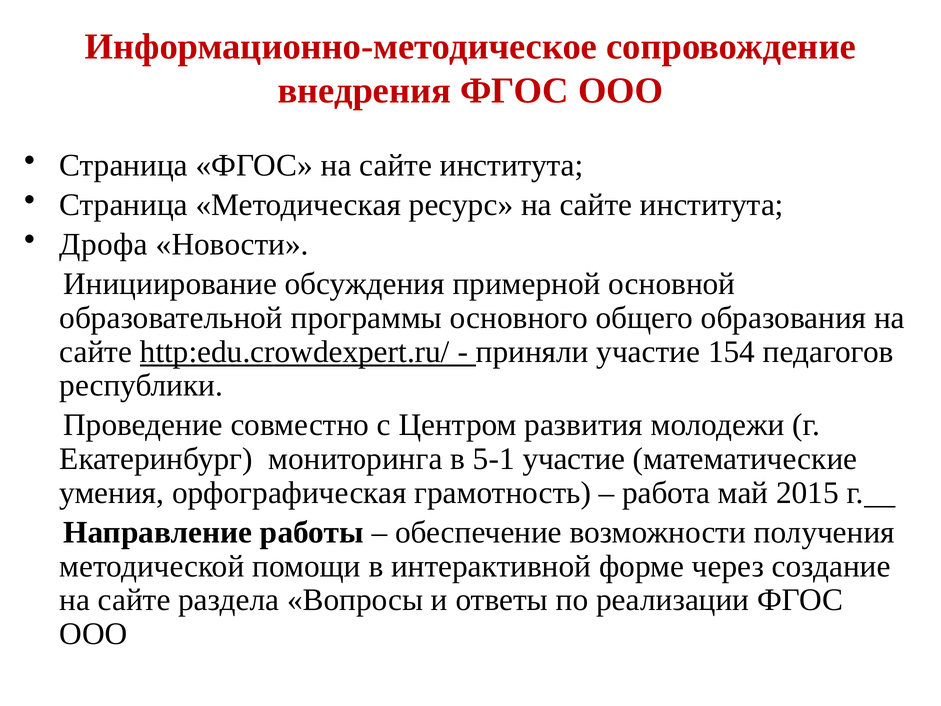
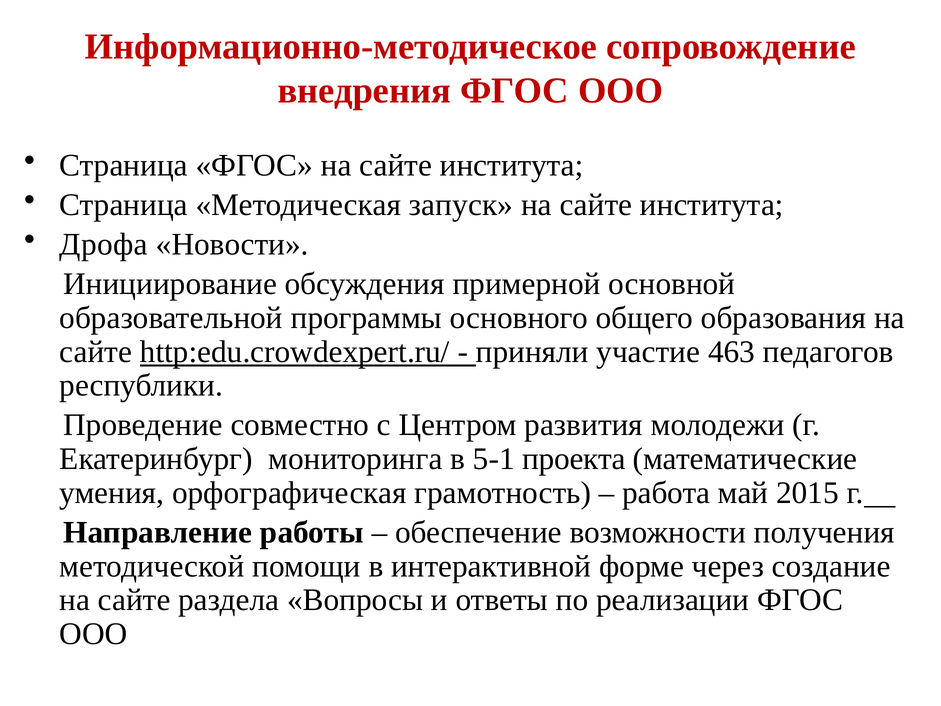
ресурс: ресурс -> запуск (461, 205)
154: 154 -> 463 (732, 352)
5-1 участие: участие -> проекта (574, 459)
